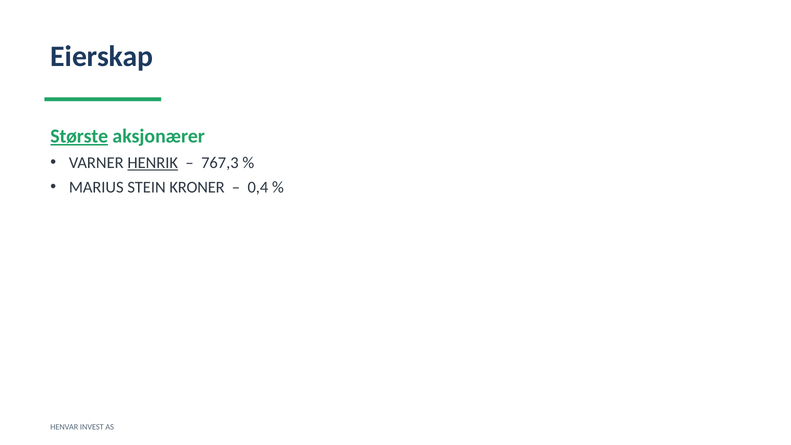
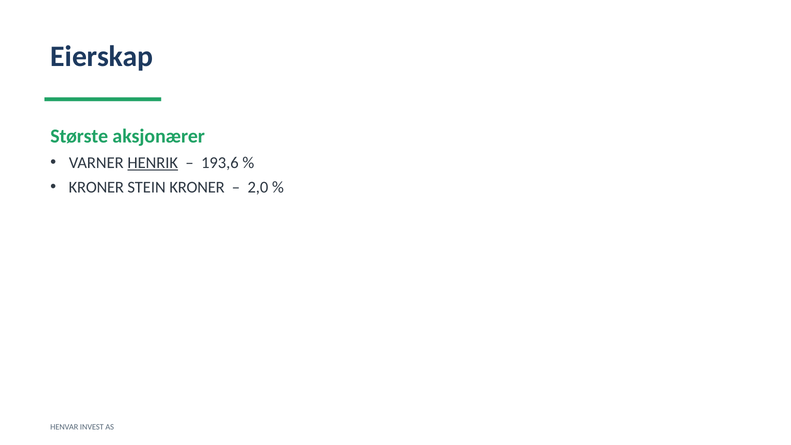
Største underline: present -> none (79, 136)
767,3: 767,3 -> 193,6 (220, 163)
MARIUS: MARIUS -> KRONER (96, 187)
0,4: 0,4 -> 2,0 (258, 187)
